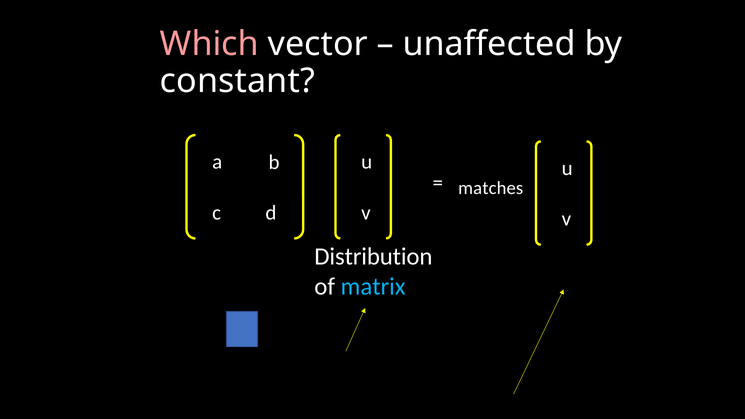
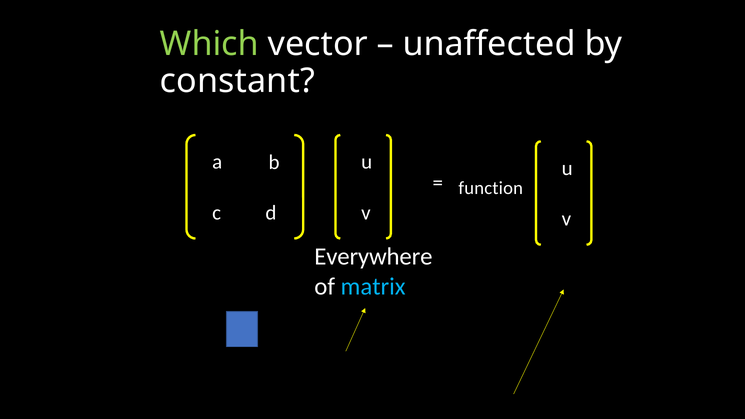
Which colour: pink -> light green (209, 44)
matches: matches -> function (491, 188)
Distribution: Distribution -> Everywhere (373, 257)
